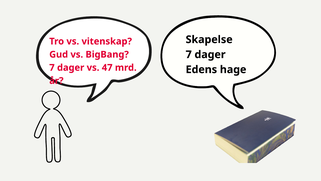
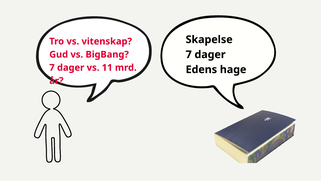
47: 47 -> 11 (107, 67)
